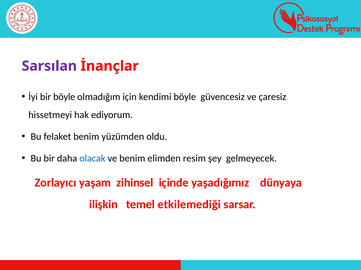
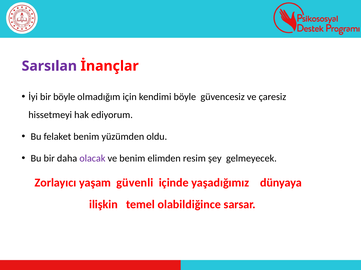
olacak colour: blue -> purple (92, 159)
zihinsel: zihinsel -> güvenli (135, 183)
etkilemediği: etkilemediği -> olabildiğince (189, 205)
